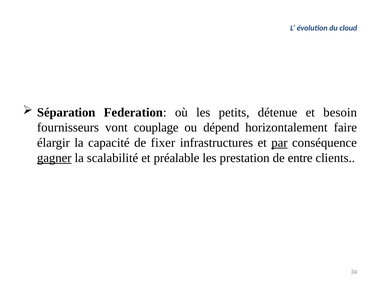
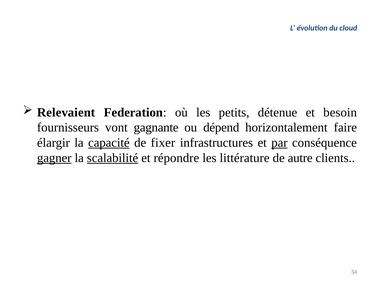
Séparation: Séparation -> Relevaient (66, 112)
couplage: couplage -> gagnante (156, 128)
capacité underline: none -> present (109, 143)
scalabilité underline: none -> present (113, 158)
préalable: préalable -> répondre (176, 158)
prestation: prestation -> littérature (245, 158)
entre: entre -> autre (300, 158)
